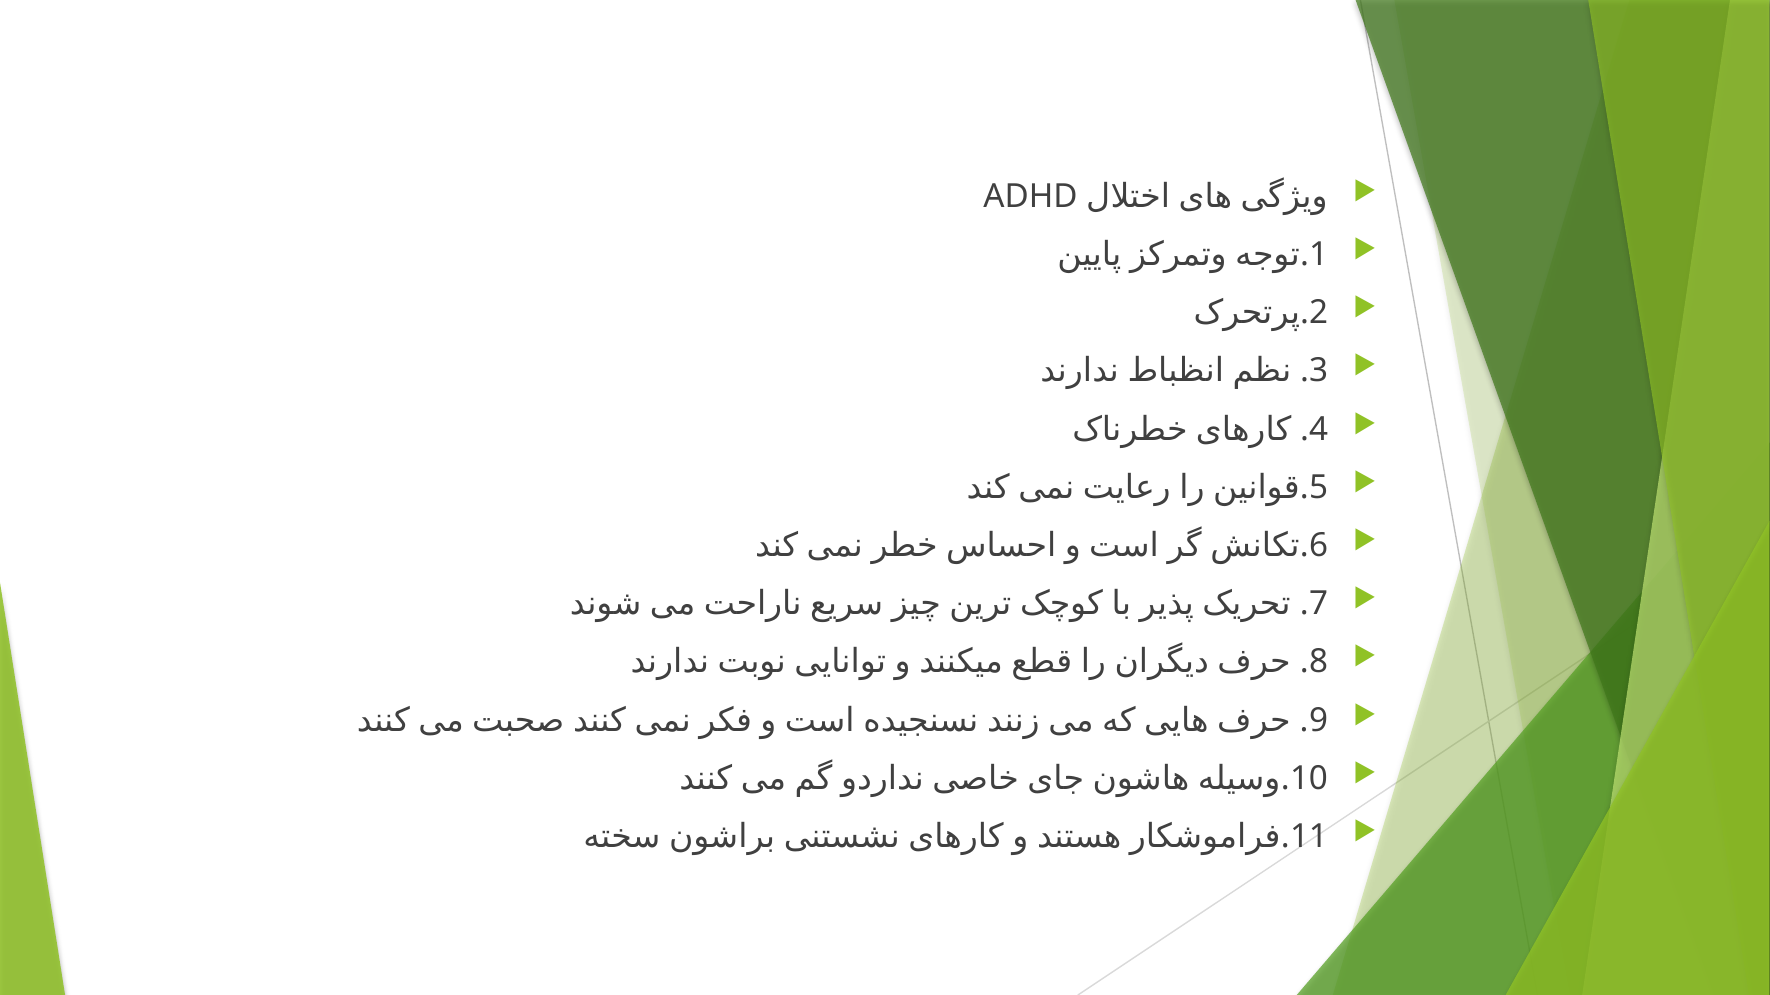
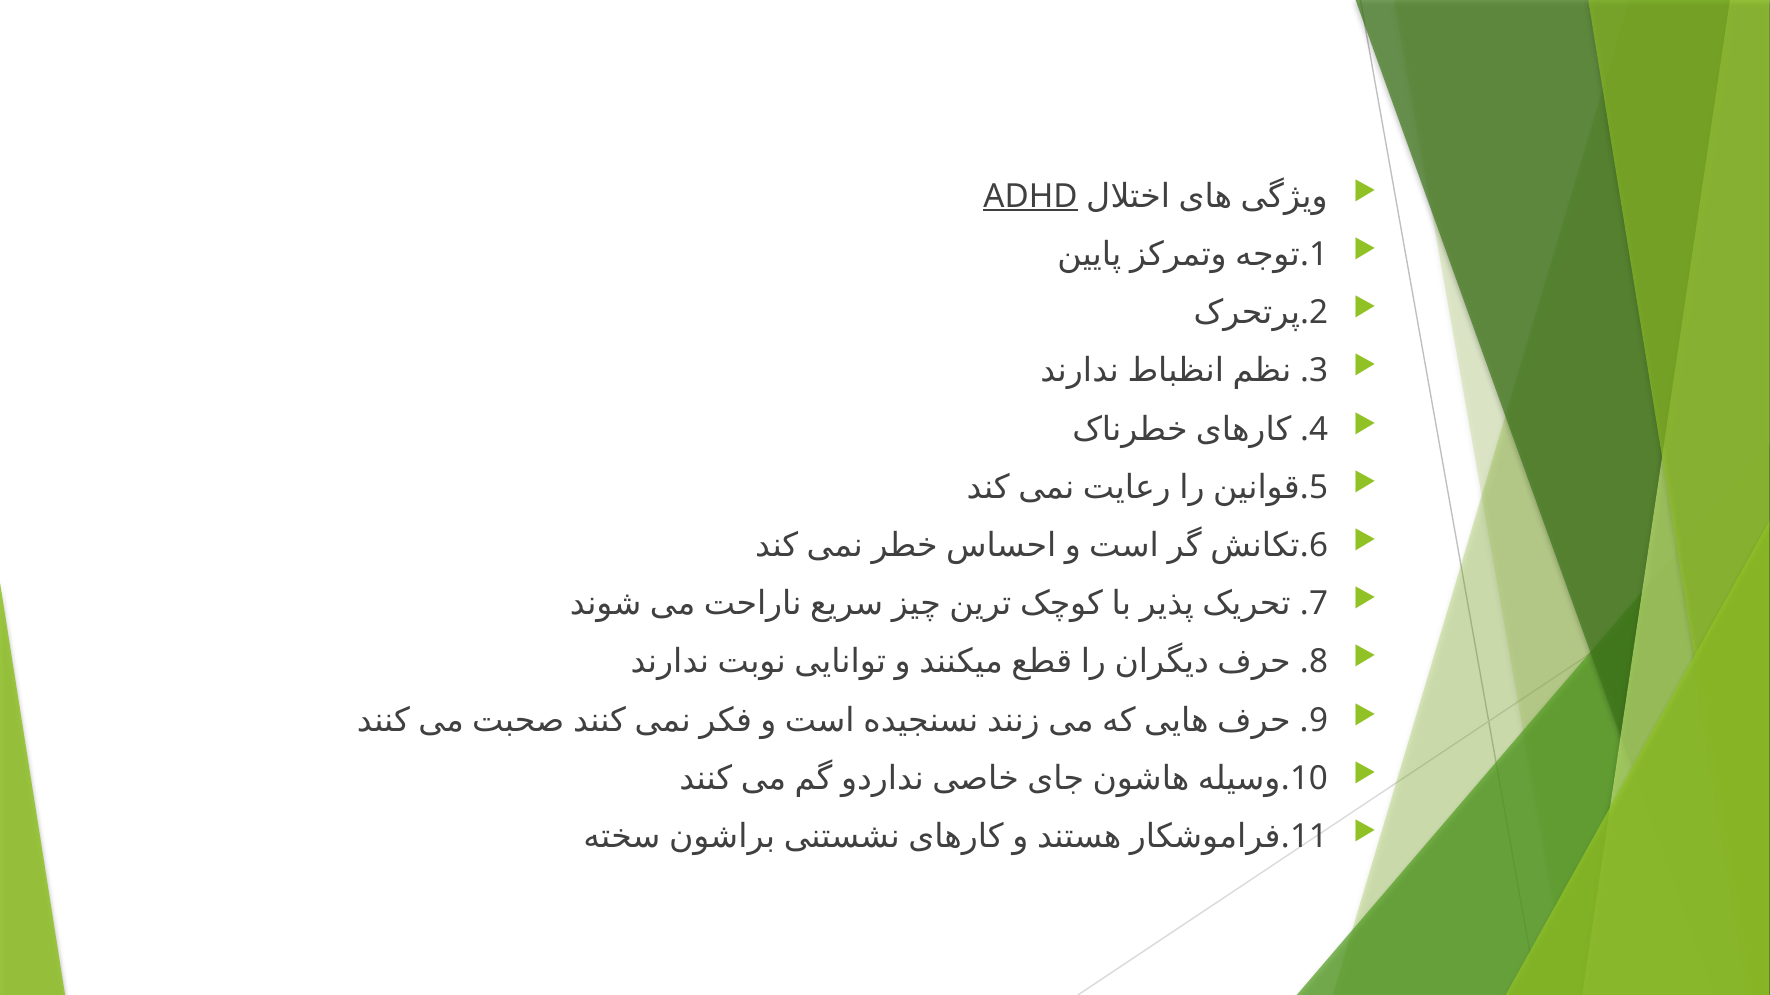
ADHD underline: none -> present (1030, 196)
